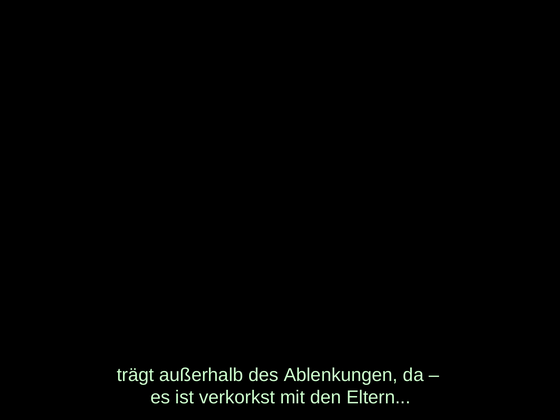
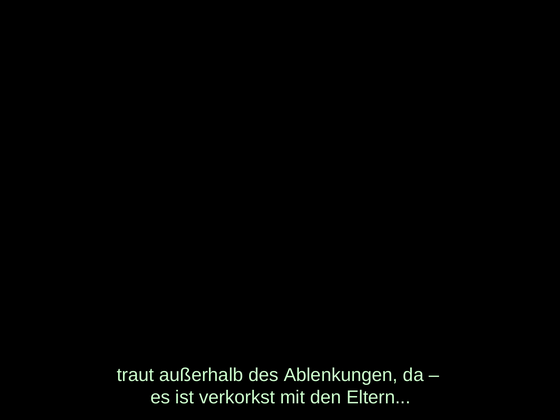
trägt: trägt -> traut (135, 375)
